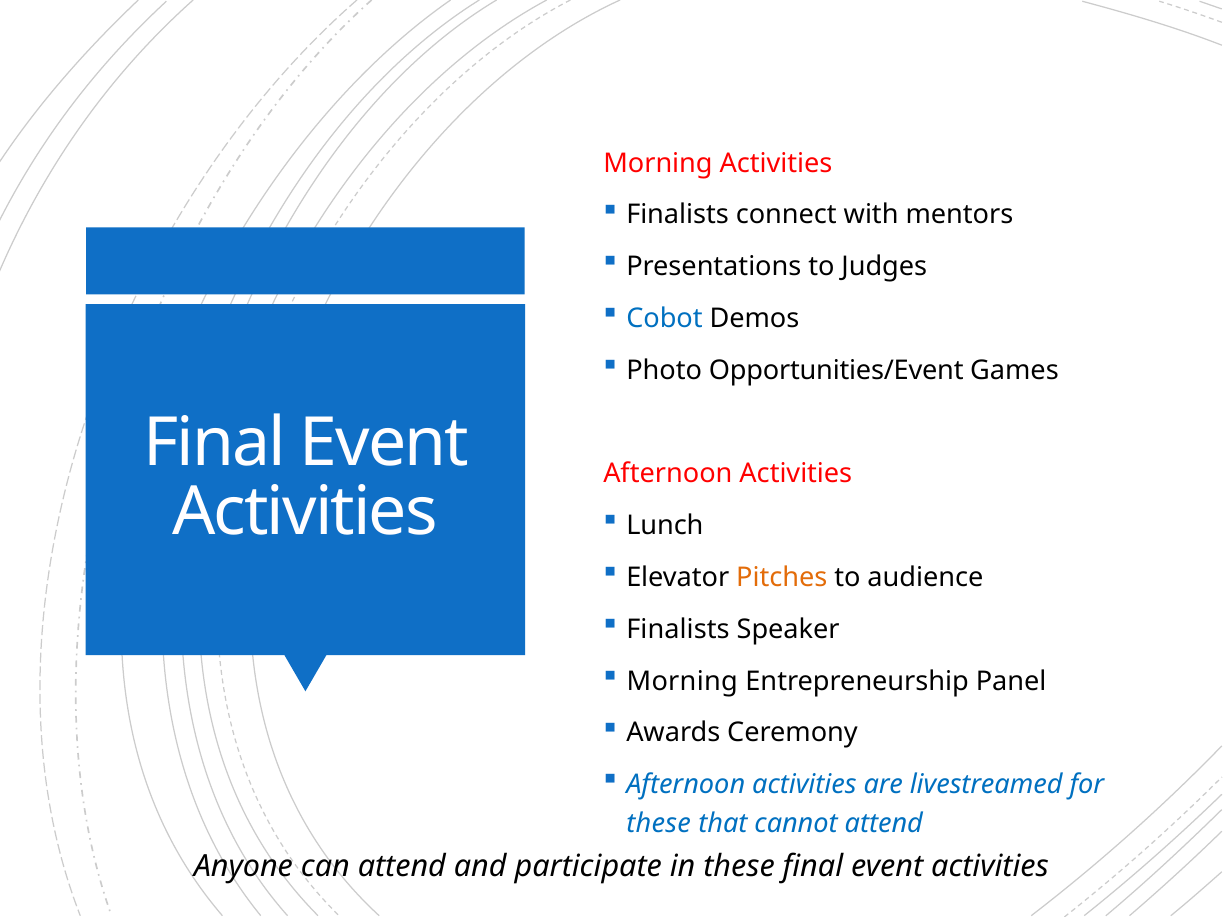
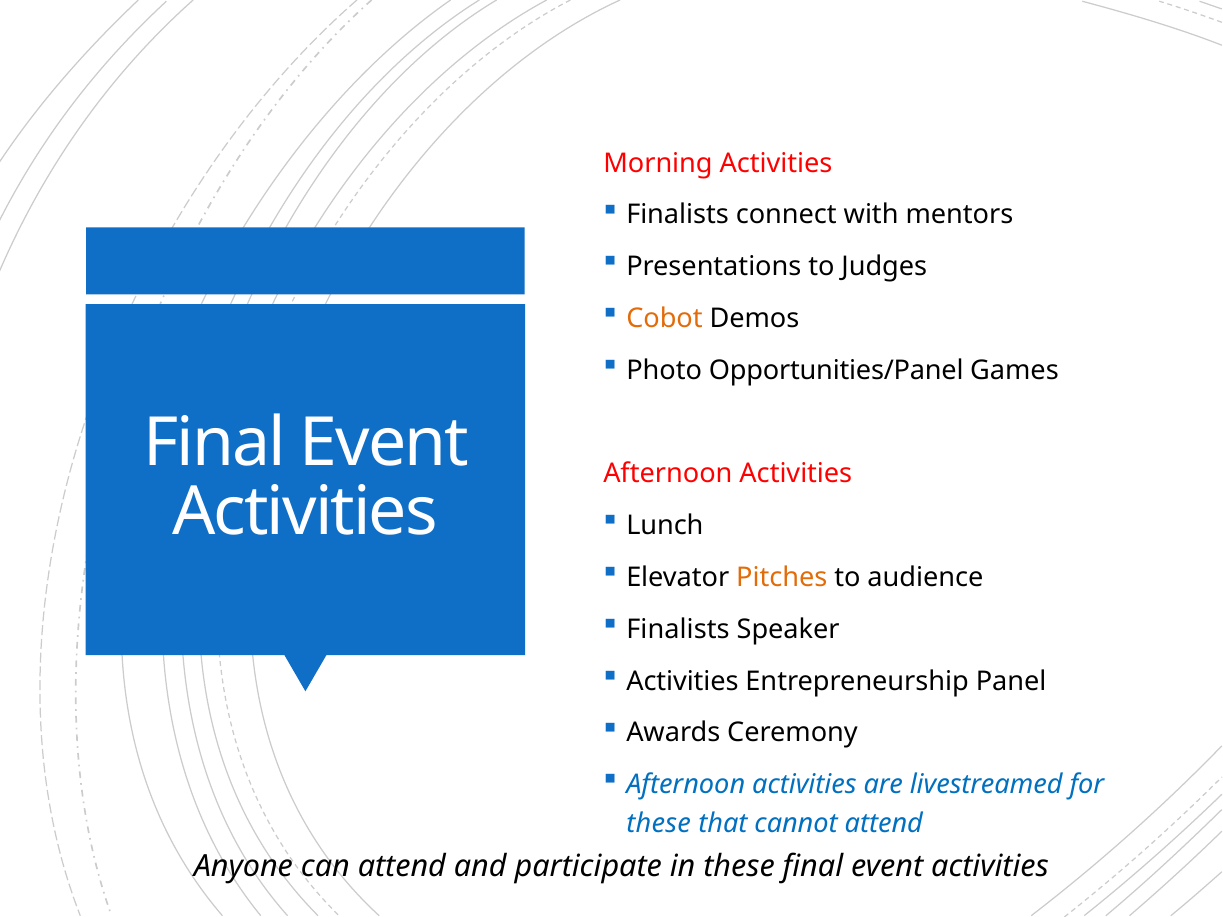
Cobot colour: blue -> orange (664, 319)
Opportunities/Event: Opportunities/Event -> Opportunities/Panel (836, 370)
Morning: Morning -> Activities (682, 681)
